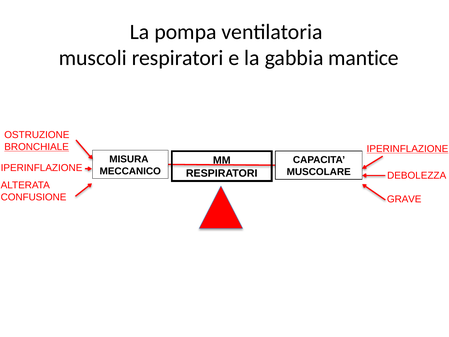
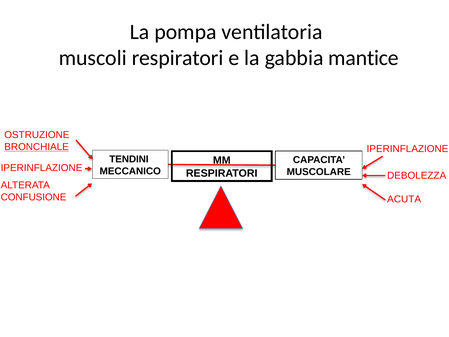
IPERINFLAZIONE underline: present -> none (407, 149)
MISURA: MISURA -> TENDINI (129, 159)
GRAVE: GRAVE -> ACUTA (404, 199)
